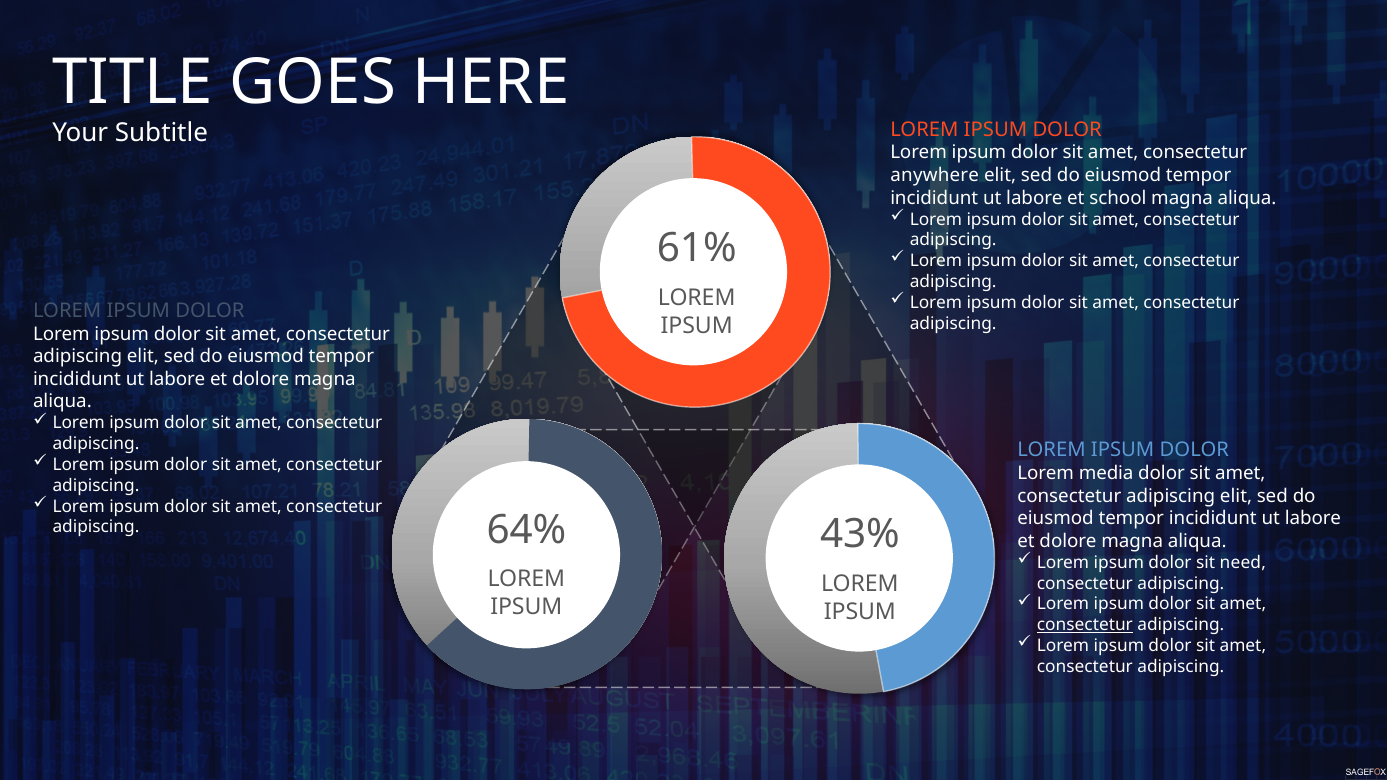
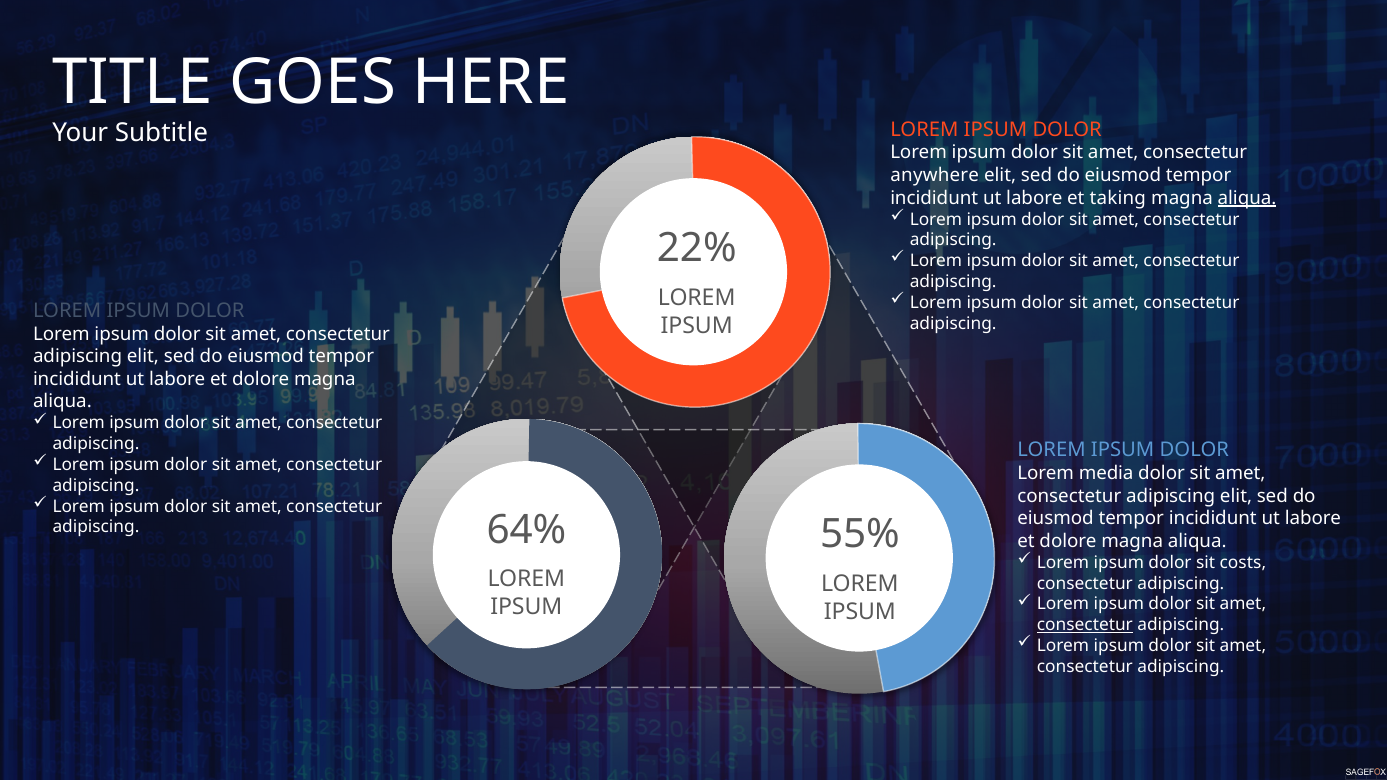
school: school -> taking (1118, 198)
aliqua underline: none -> present (1247, 198)
61%: 61% -> 22% (697, 248)
43%: 43% -> 55% (860, 534)
need: need -> costs (1243, 563)
